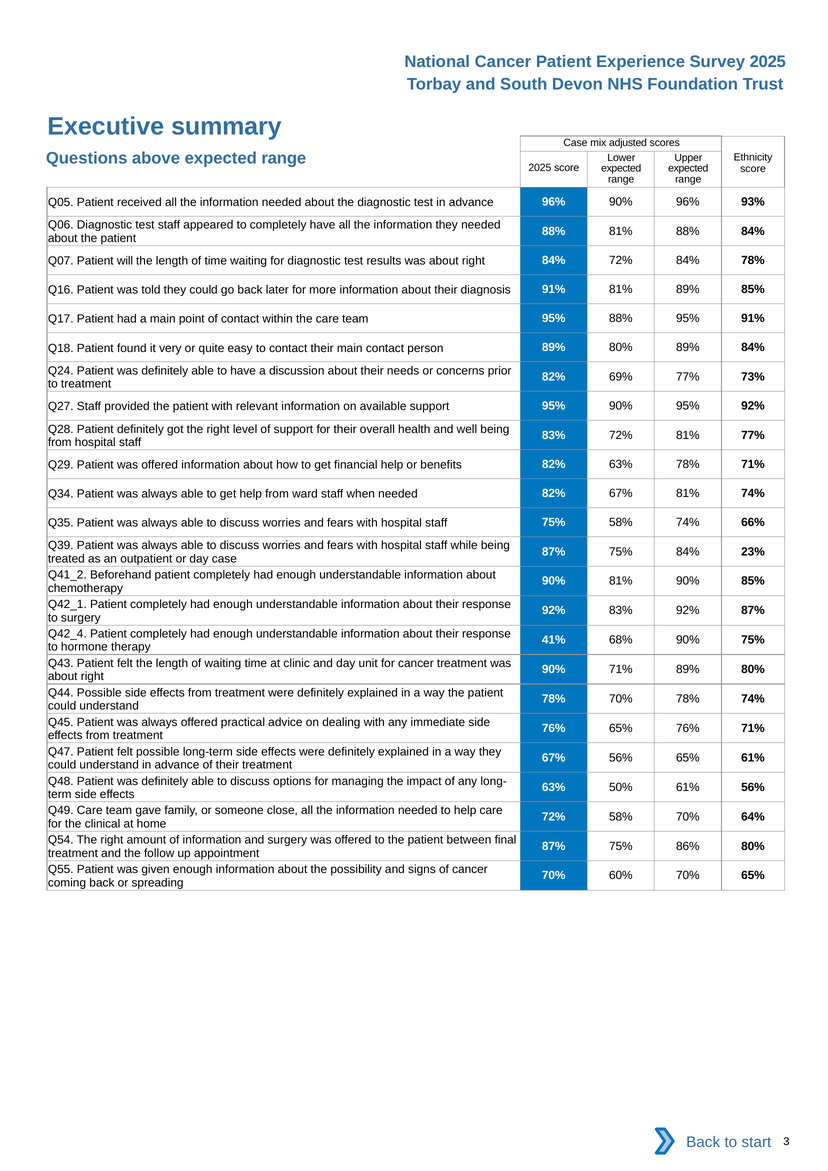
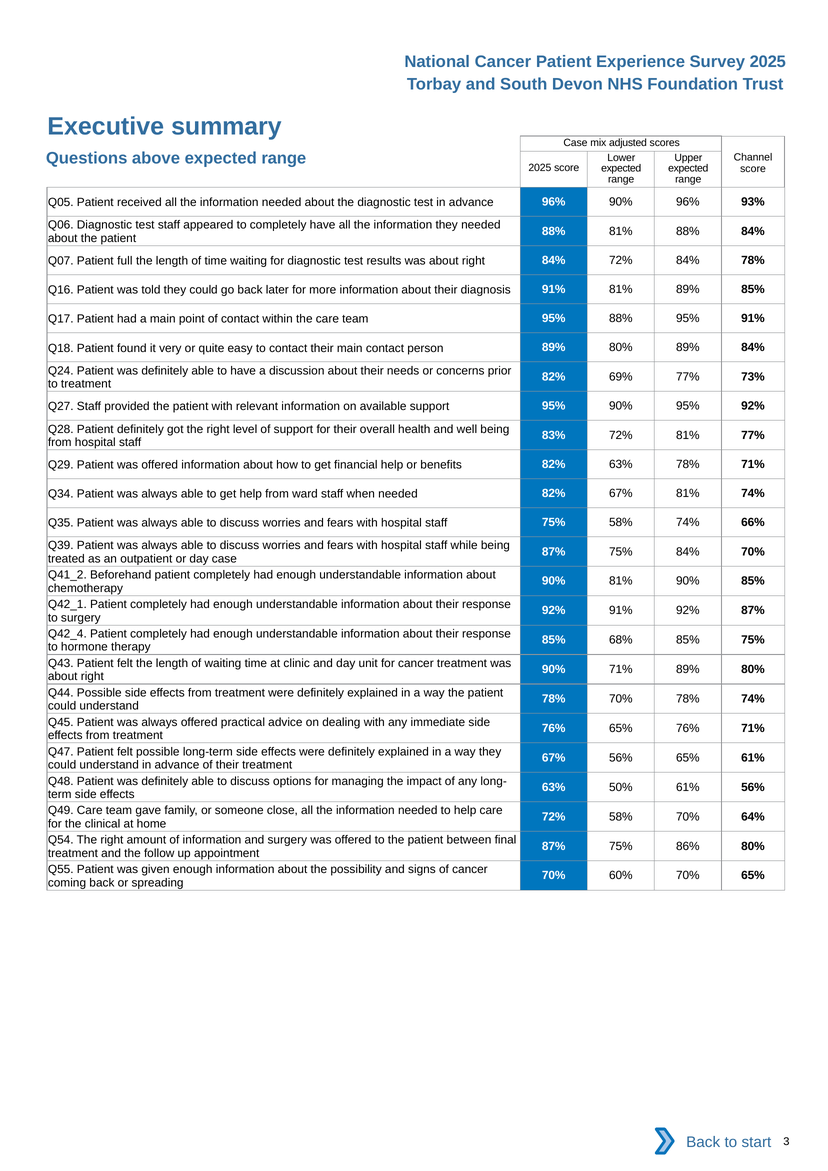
Ethnicity: Ethnicity -> Channel (753, 157)
will: will -> full (125, 261)
84% 23%: 23% -> 70% (753, 552)
92% 83%: 83% -> 91% (621, 611)
41%: 41% -> 85% (554, 640)
68% 90%: 90% -> 85% (688, 640)
